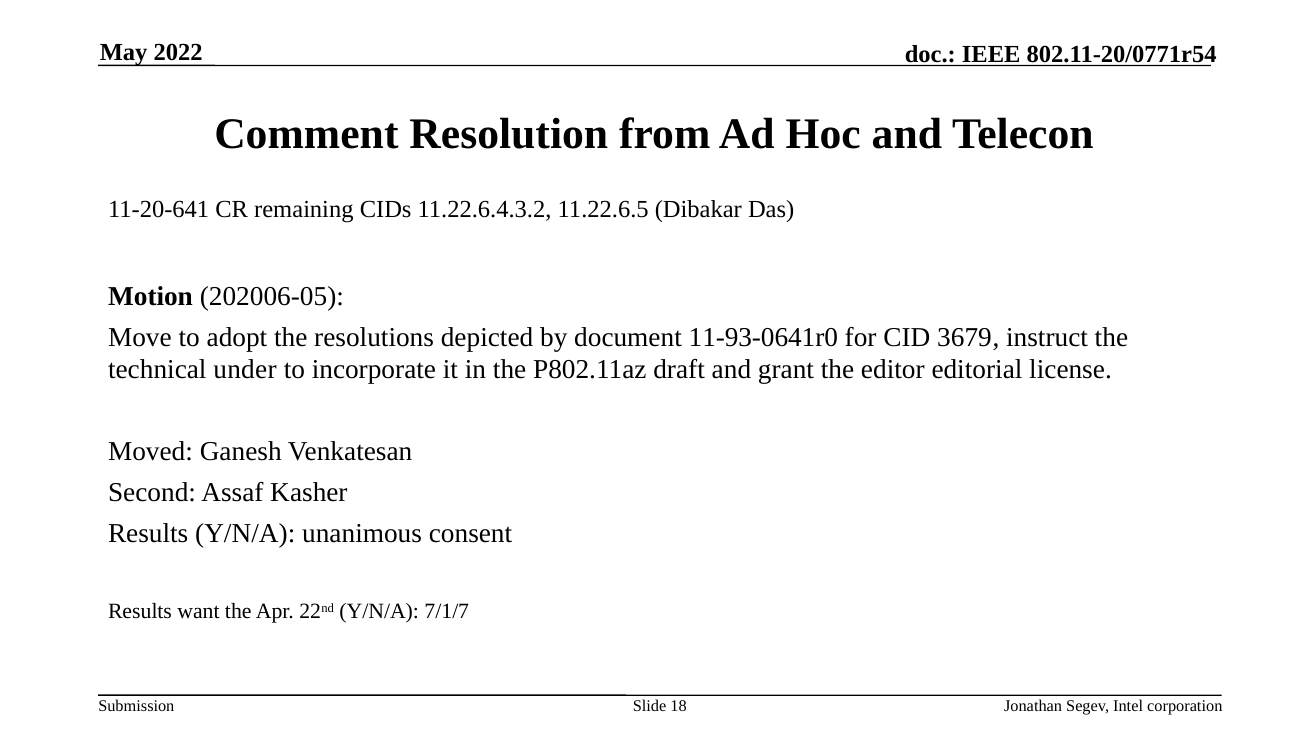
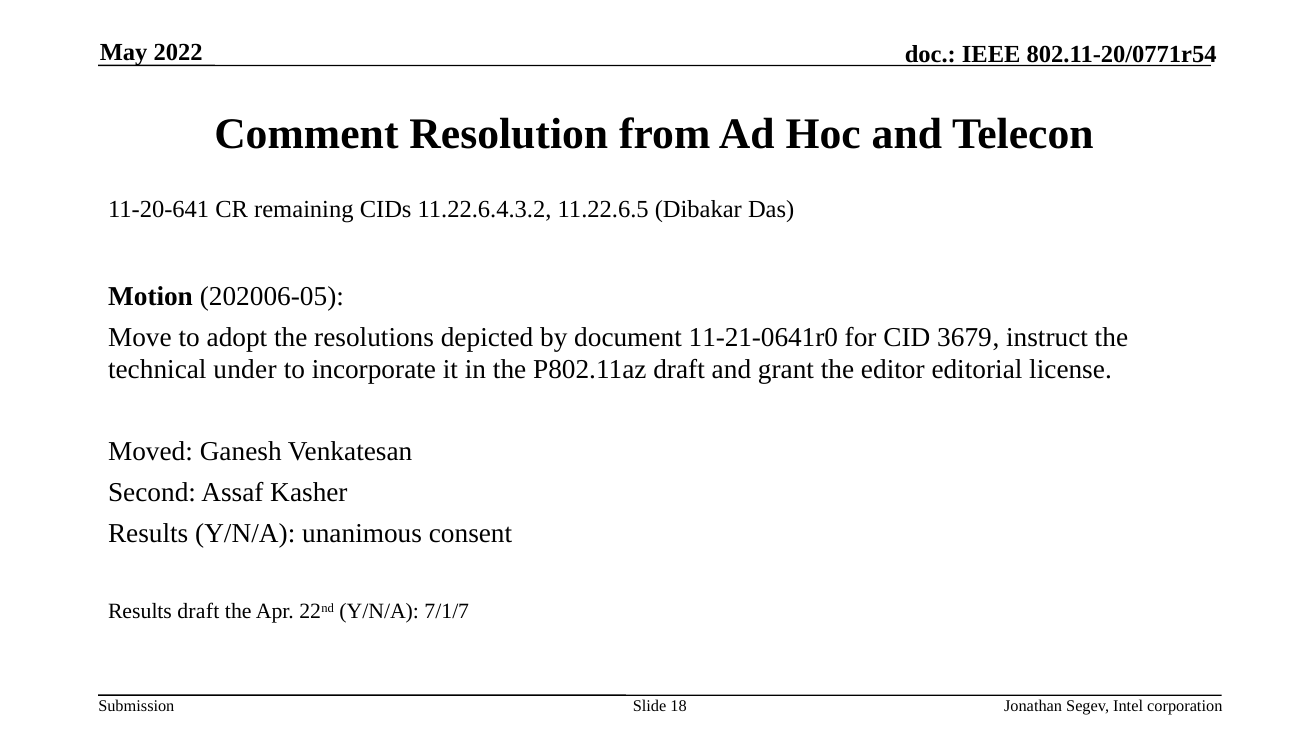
11-93-0641r0: 11-93-0641r0 -> 11-21-0641r0 (763, 337)
Results want: want -> draft (198, 612)
